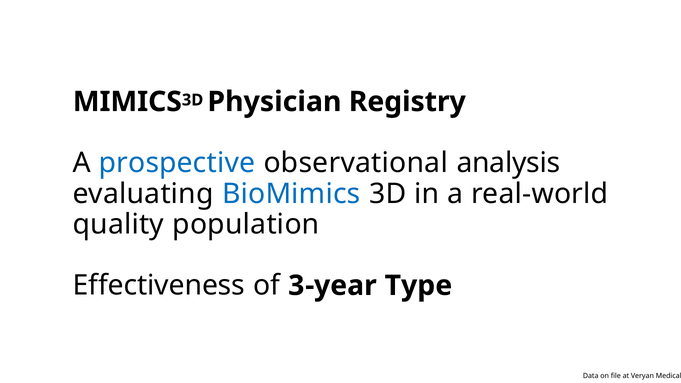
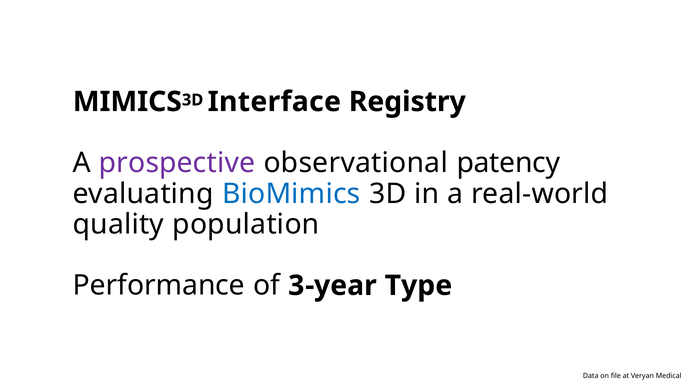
Physician: Physician -> Interface (274, 102)
prospective colour: blue -> purple (177, 163)
analysis: analysis -> patency (508, 163)
Effectiveness: Effectiveness -> Performance (159, 286)
